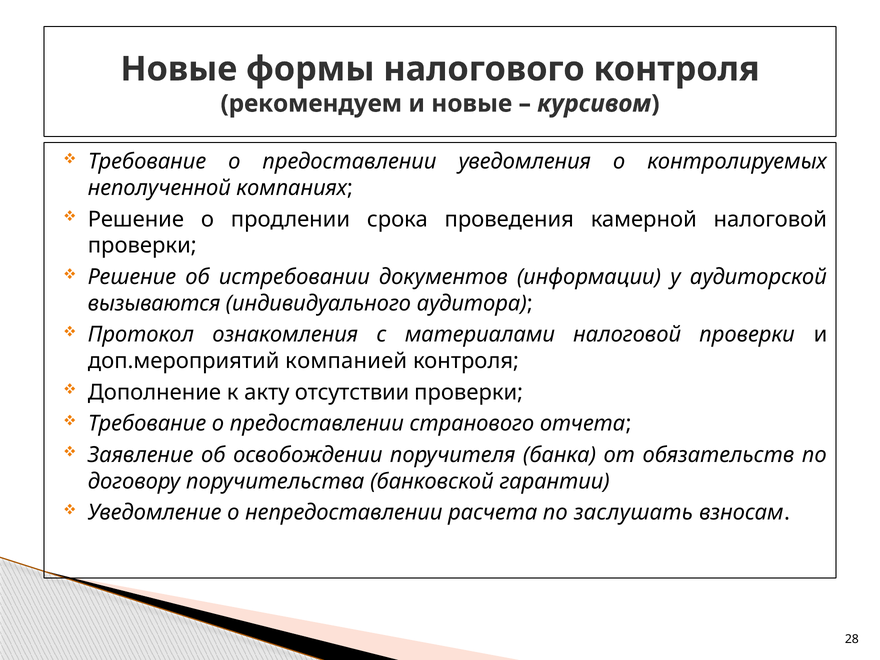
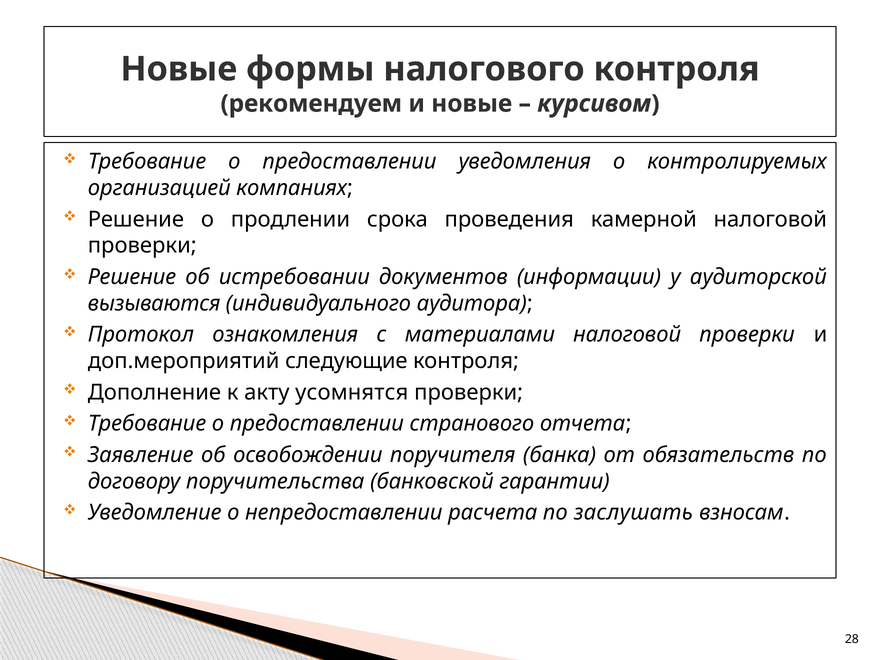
неполученной: неполученной -> организацией (159, 188)
компанией: компанией -> следующие (346, 361)
отсутствии: отсутствии -> усомнятся (352, 392)
